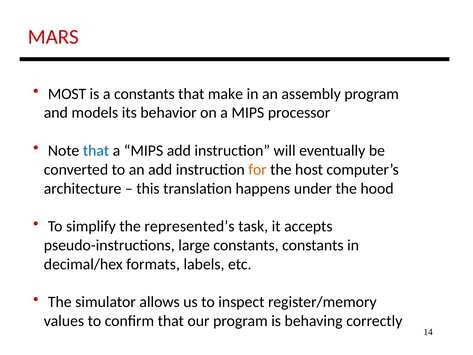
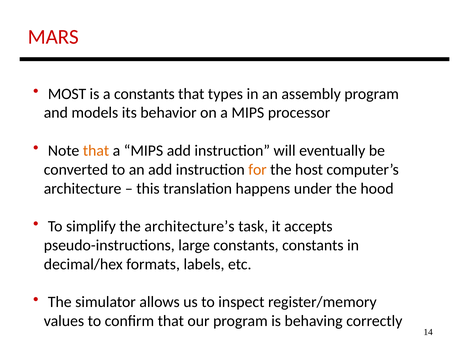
make: make -> types (225, 94)
that colour: blue -> orange (96, 151)
represented’s: represented’s -> architecture’s (189, 226)
